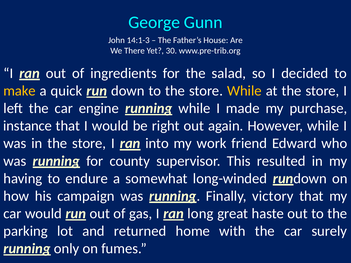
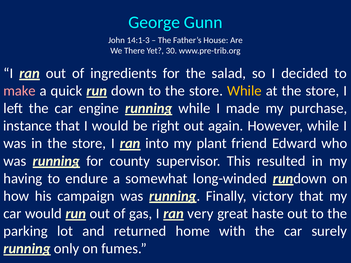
make colour: yellow -> pink (20, 91)
work: work -> plant (212, 144)
long: long -> very (200, 214)
